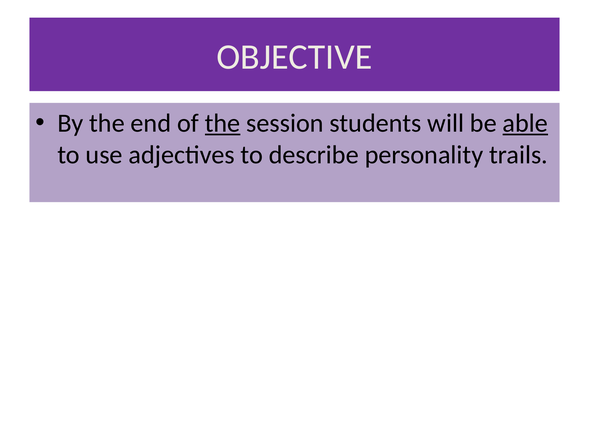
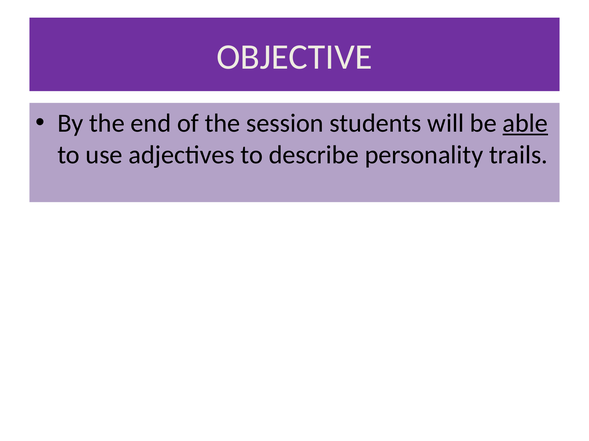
the underline: present -> none (223, 124)
